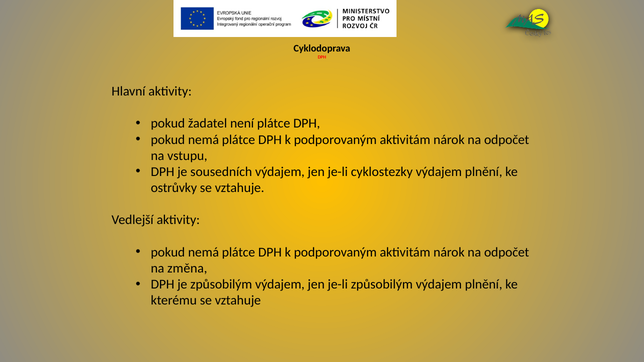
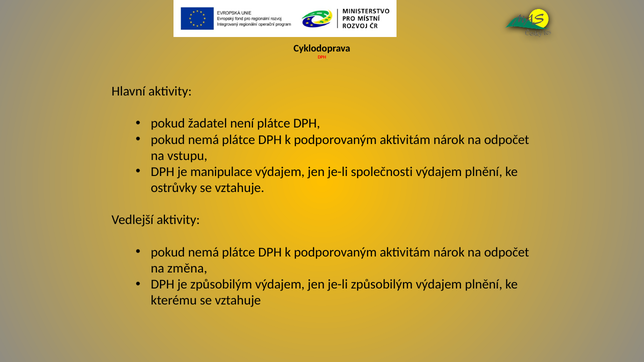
sousedních: sousedních -> manipulace (221, 172)
cyklostezky: cyklostezky -> společnosti (382, 172)
